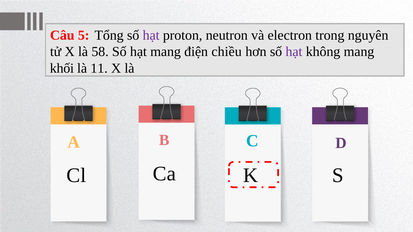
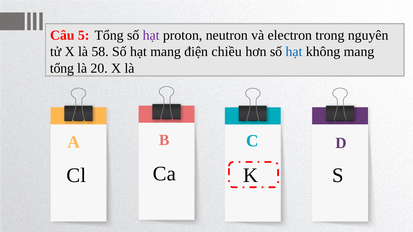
hạt colour: purple -> blue (294, 52)
khối: khối -> tổng (62, 68)
11: 11 -> 20 (99, 68)
